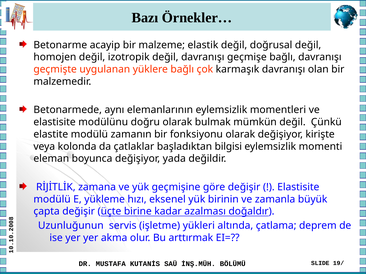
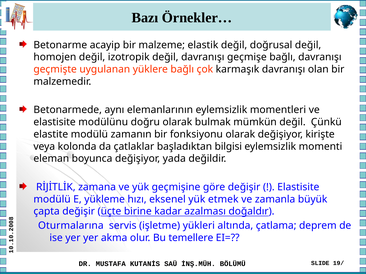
birinin: birinin -> etmek (223, 200)
Uzunluğunun: Uzunluğunun -> Oturmalarına (71, 226)
arttırmak: arttırmak -> temellere (191, 238)
